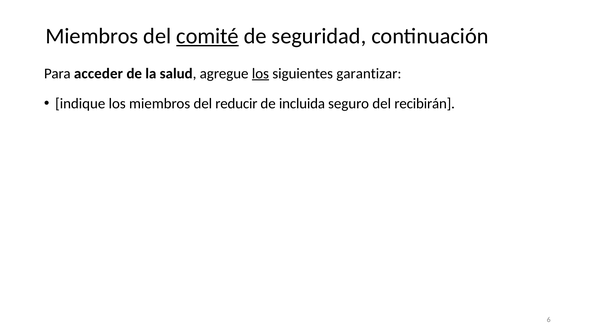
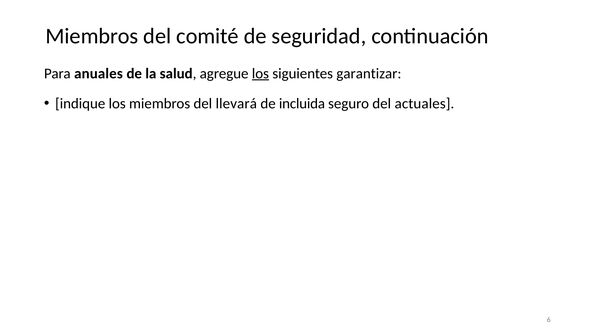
comité underline: present -> none (208, 36)
acceder: acceder -> anuales (98, 73)
reducir: reducir -> llevará (236, 104)
recibirán: recibirán -> actuales (424, 104)
